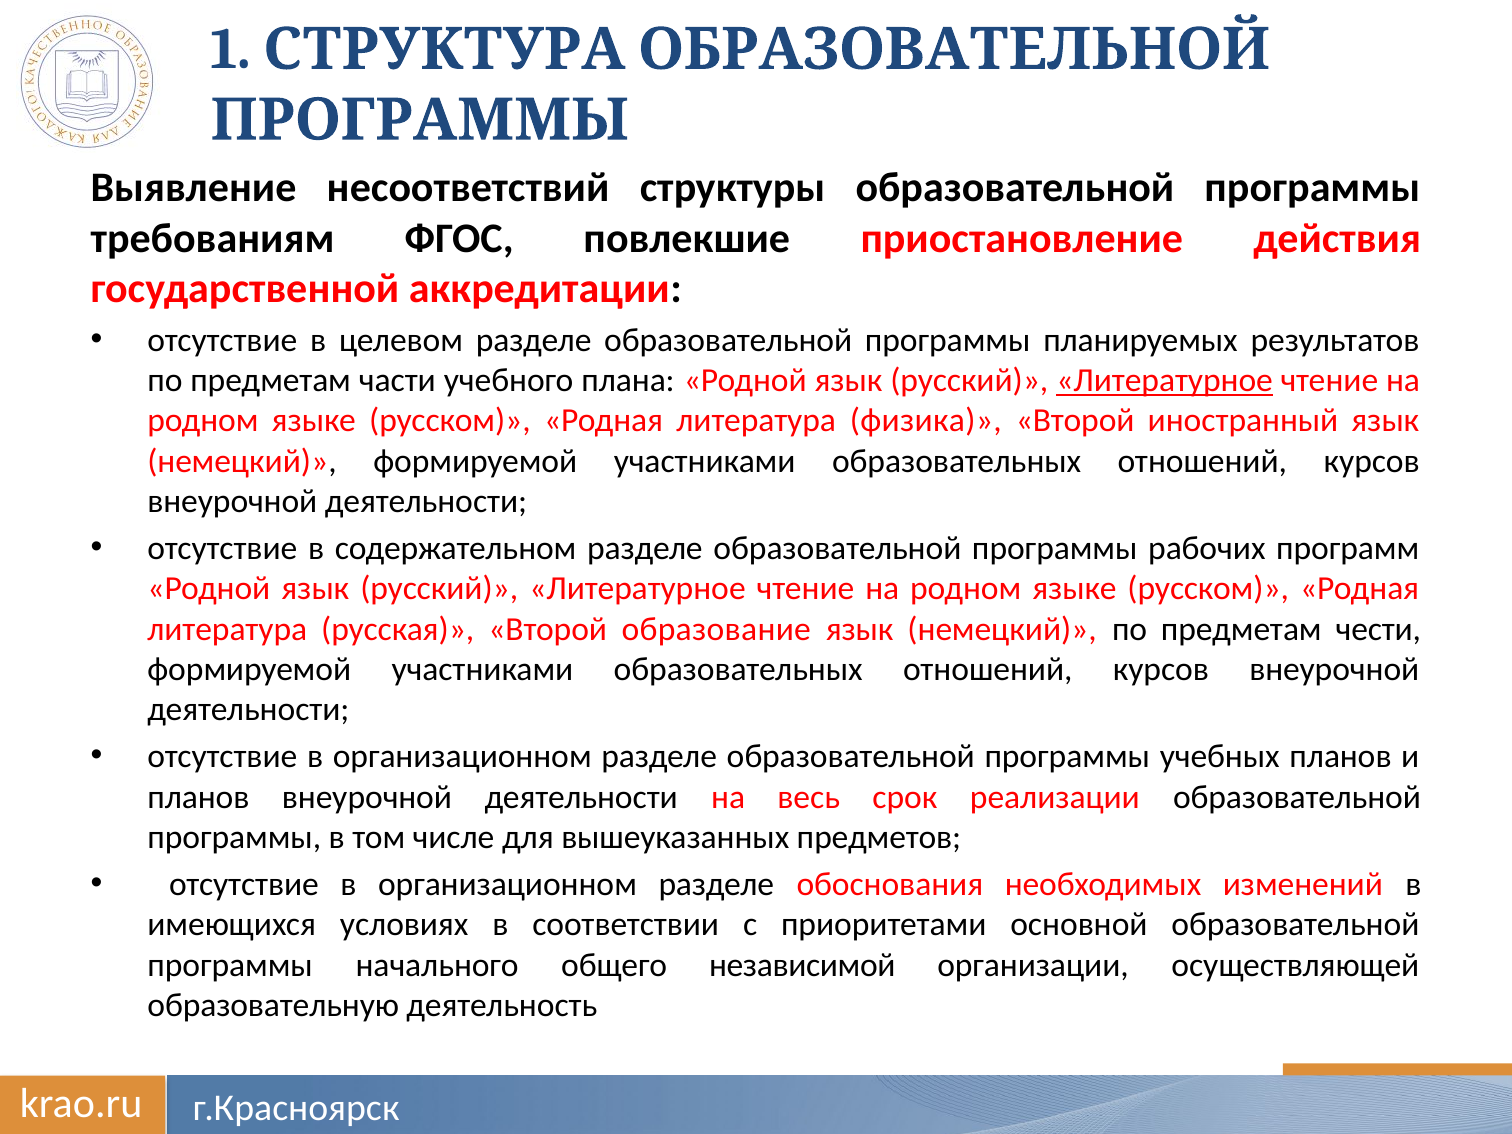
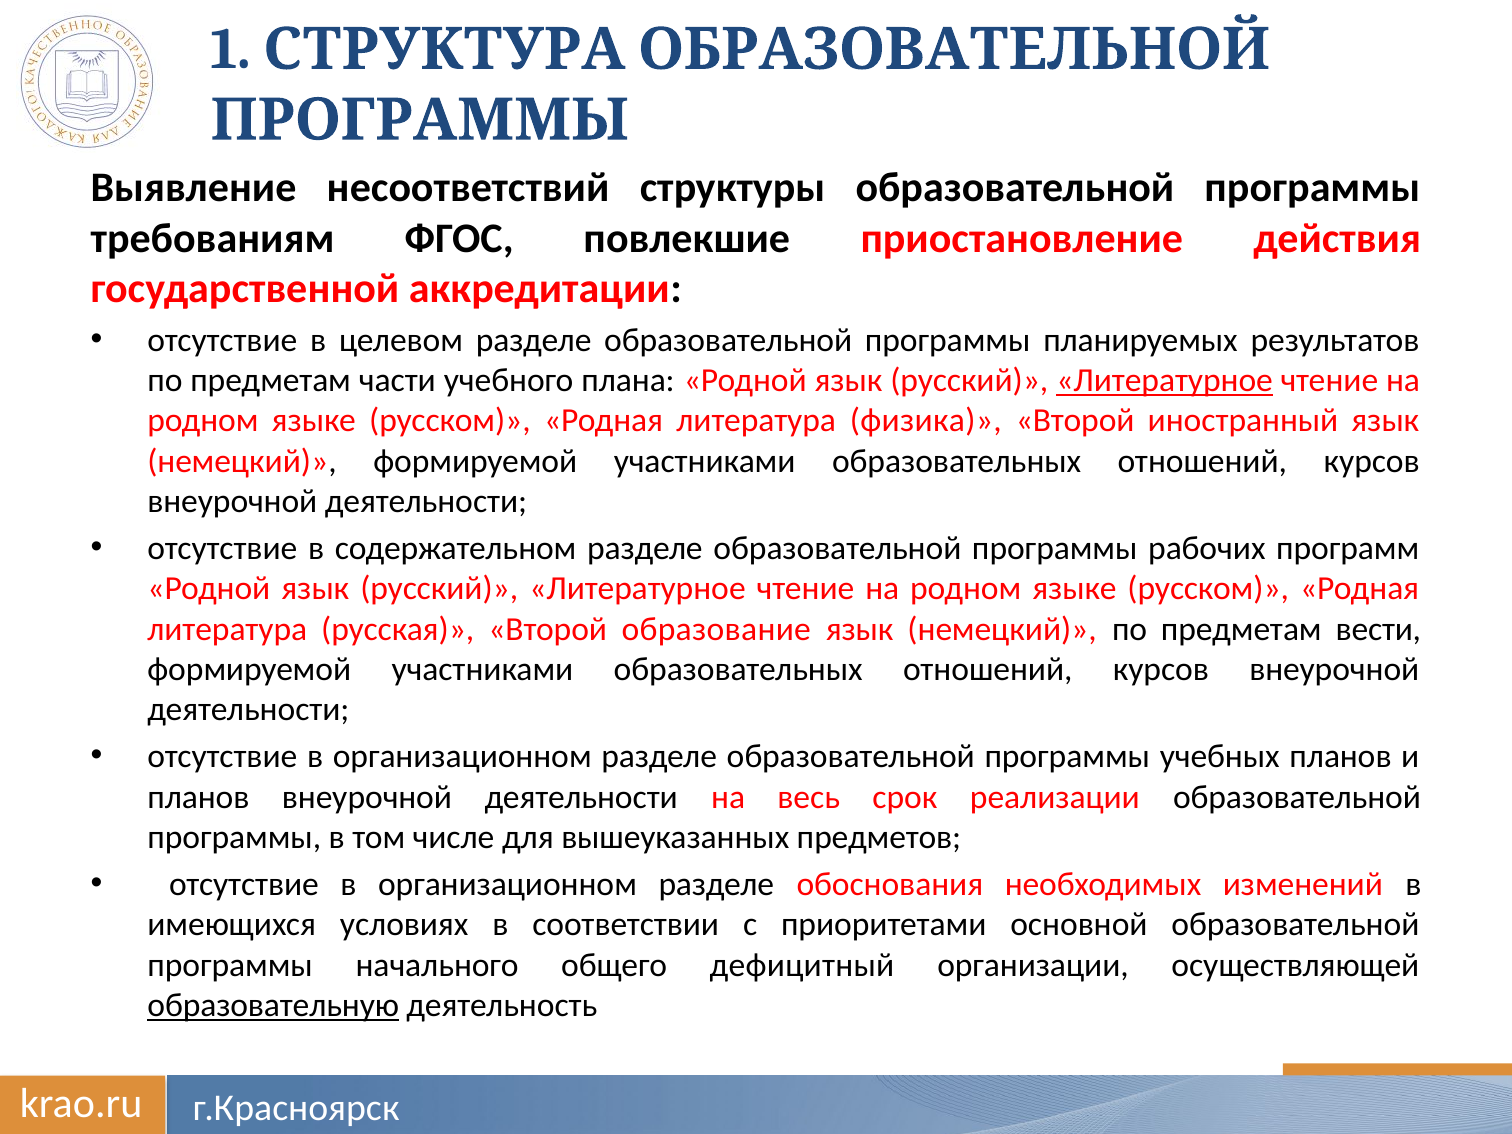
чести: чести -> вести (1378, 629)
независимой: независимой -> дефицитный (802, 965)
образовательную underline: none -> present (273, 1005)
